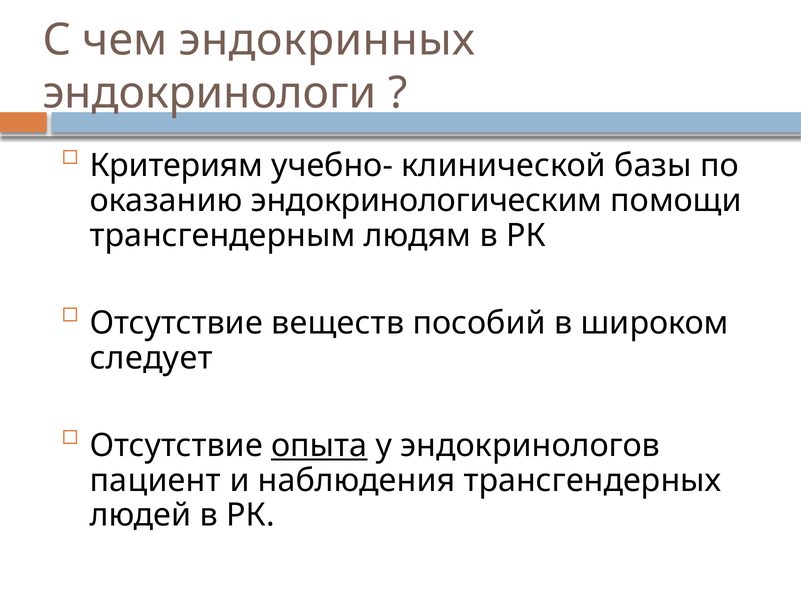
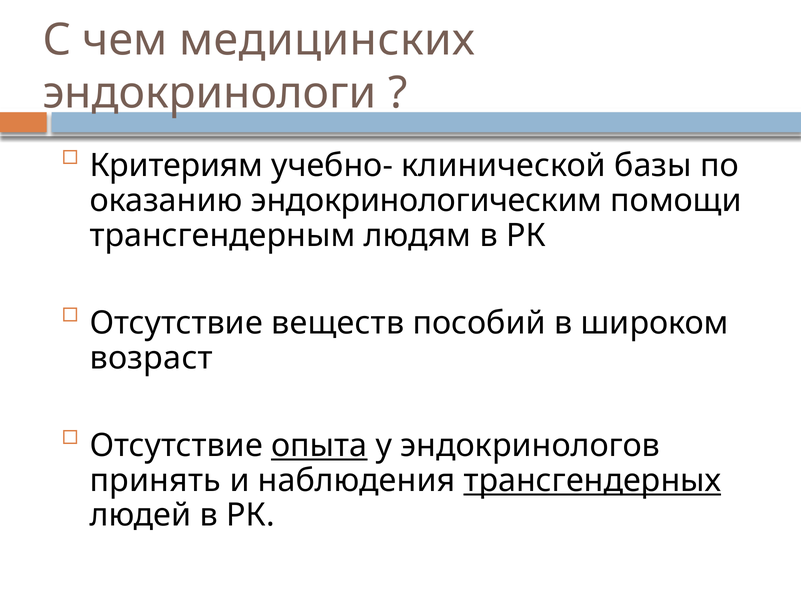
эндокринных: эндокринных -> медицинских (327, 40)
следует: следует -> возраст (151, 358)
пациент: пациент -> принять (155, 480)
трансгендерных underline: none -> present (592, 480)
